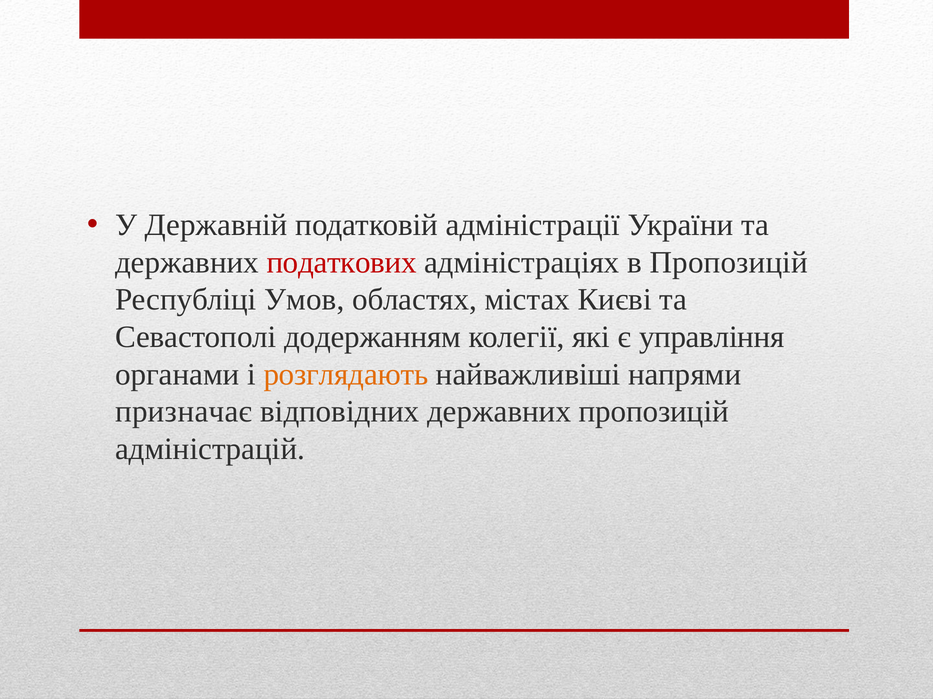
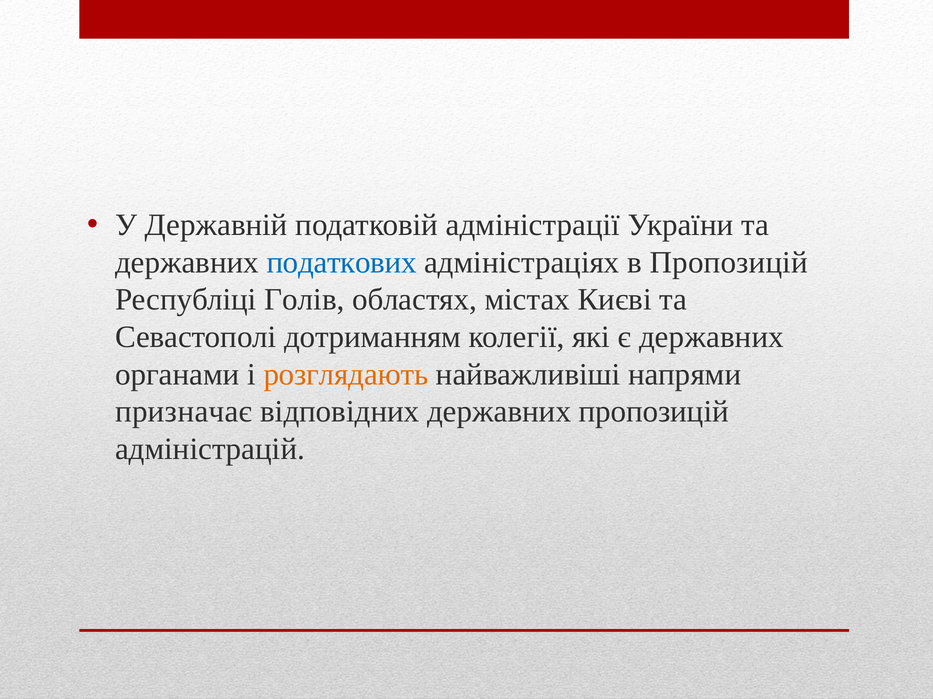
податкових colour: red -> blue (342, 263)
Умов: Умов -> Голів (304, 300)
додержанням: додержанням -> дотриманням (373, 337)
є управління: управління -> державних (712, 337)
